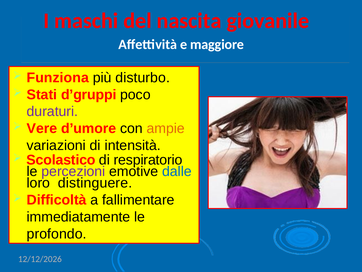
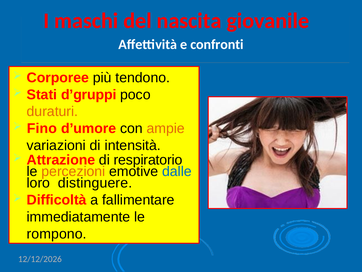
maggiore: maggiore -> confronti (217, 44)
Funziona: Funziona -> Corporee (58, 78)
disturbo: disturbo -> tendono (143, 78)
duraturi colour: purple -> orange (52, 111)
Vere: Vere -> Fino (42, 128)
Scolastico: Scolastico -> Attrazione (61, 160)
percezioni colour: purple -> orange (73, 171)
profondo: profondo -> rompono (57, 234)
